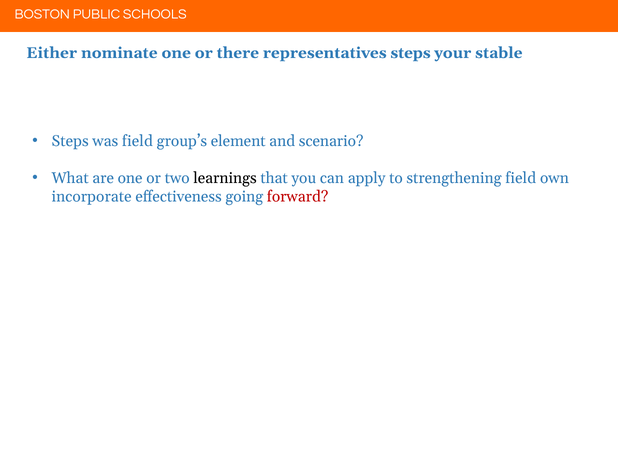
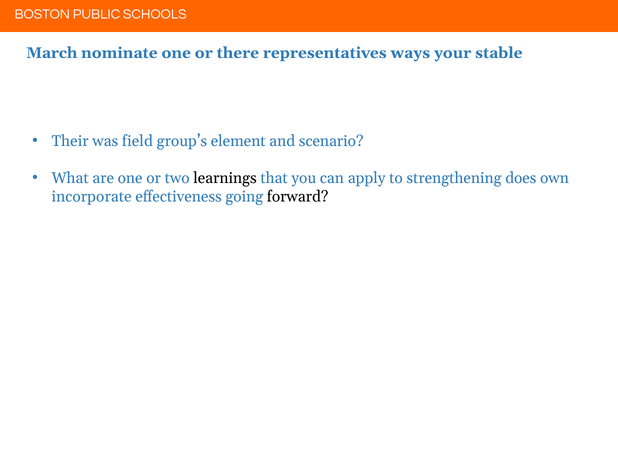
Either: Either -> March (52, 53)
representatives steps: steps -> ways (410, 53)
Steps: Steps -> Their (70, 141)
strengthening field: field -> does (521, 178)
forward colour: red -> black (298, 197)
